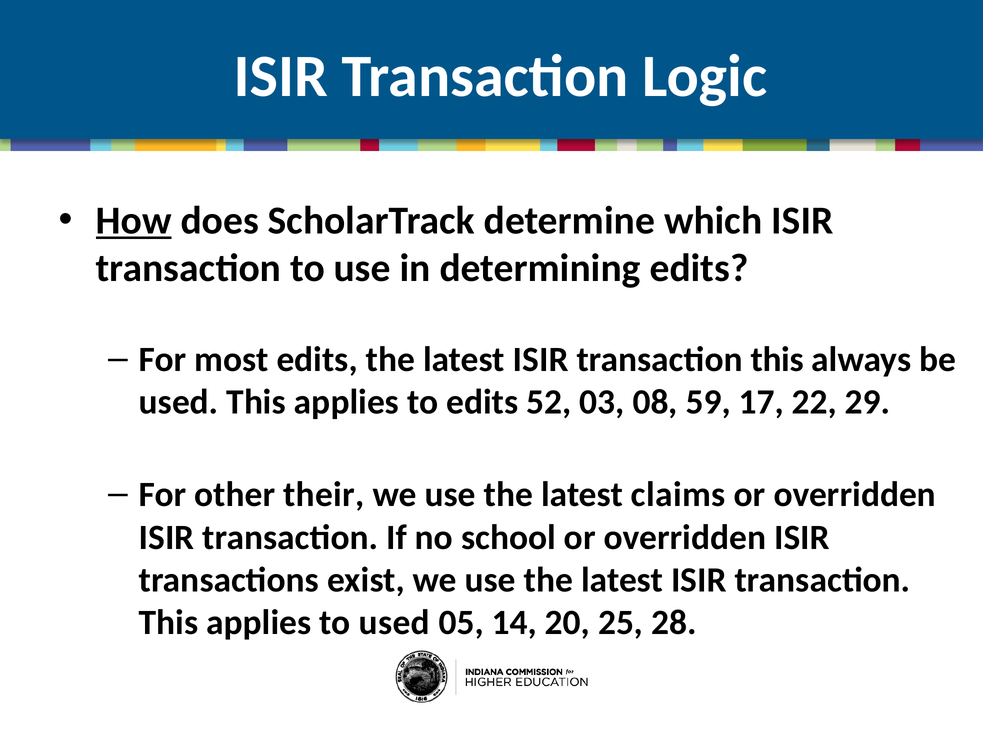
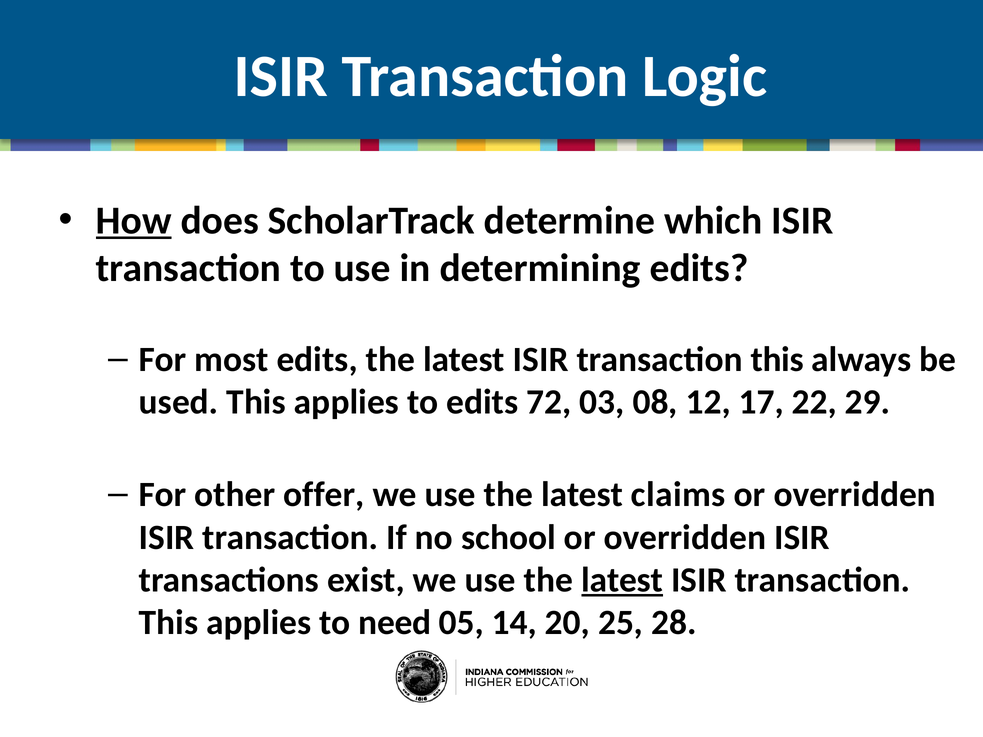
52: 52 -> 72 (549, 402)
59: 59 -> 12 (708, 402)
their: their -> offer (324, 495)
latest underline: none -> present (622, 580)
to used: used -> need (395, 623)
